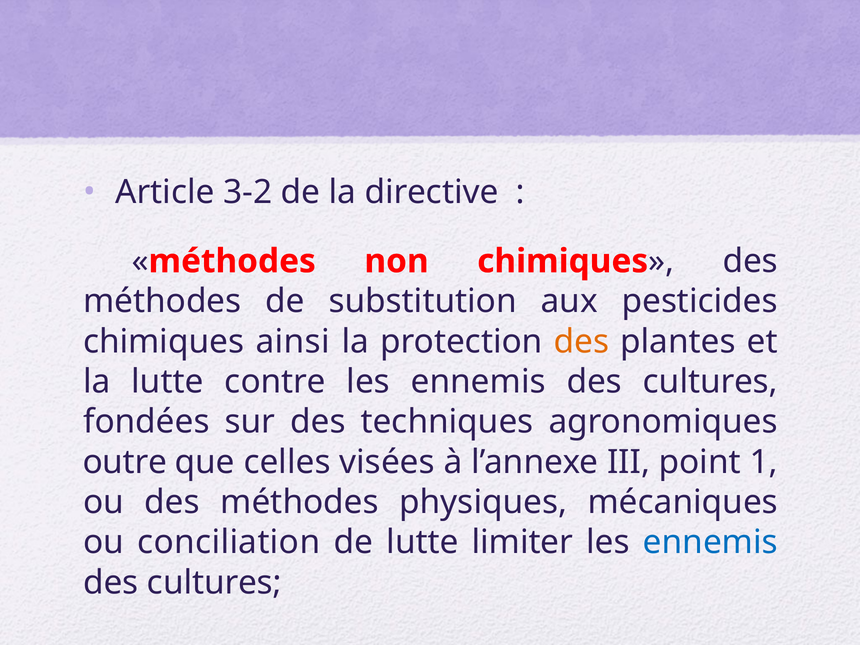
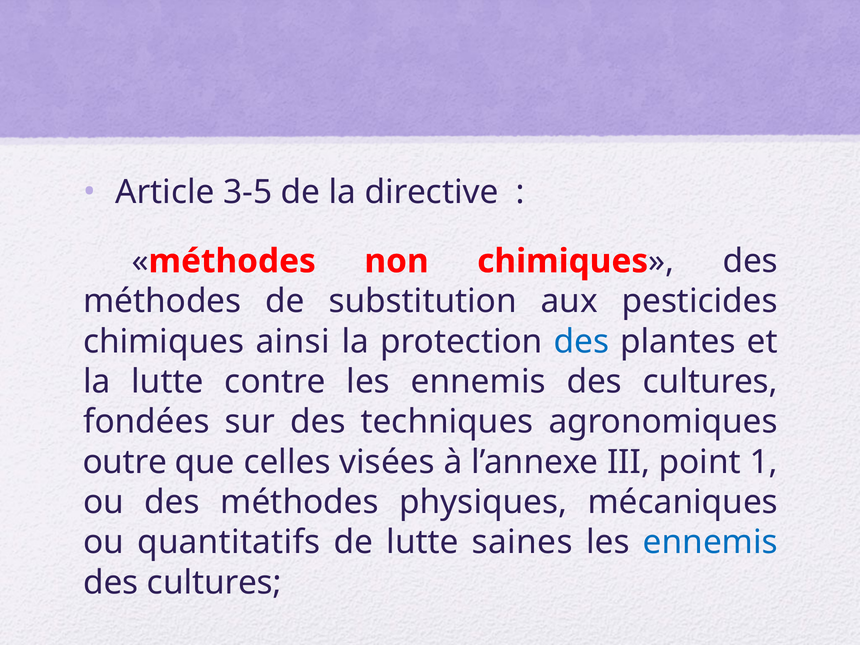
3-2: 3-2 -> 3-5 (248, 192)
des colour: orange -> blue (581, 342)
conciliation: conciliation -> quantitatifs (229, 542)
limiter: limiter -> saines (522, 542)
